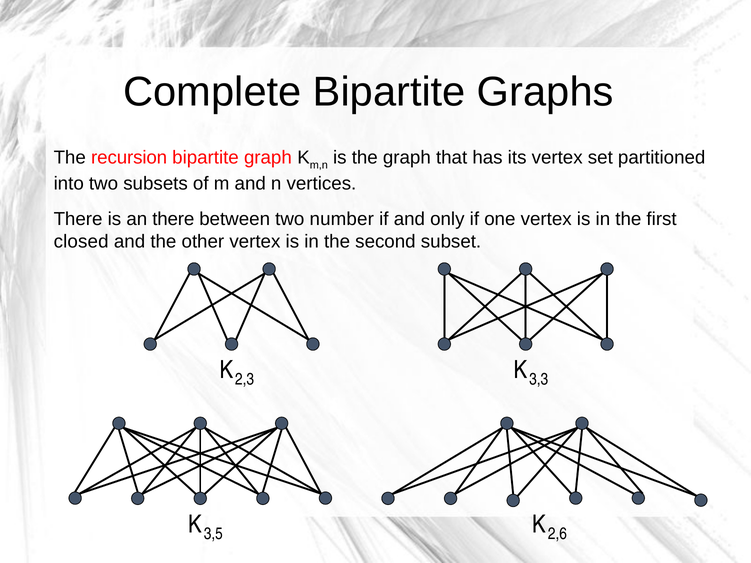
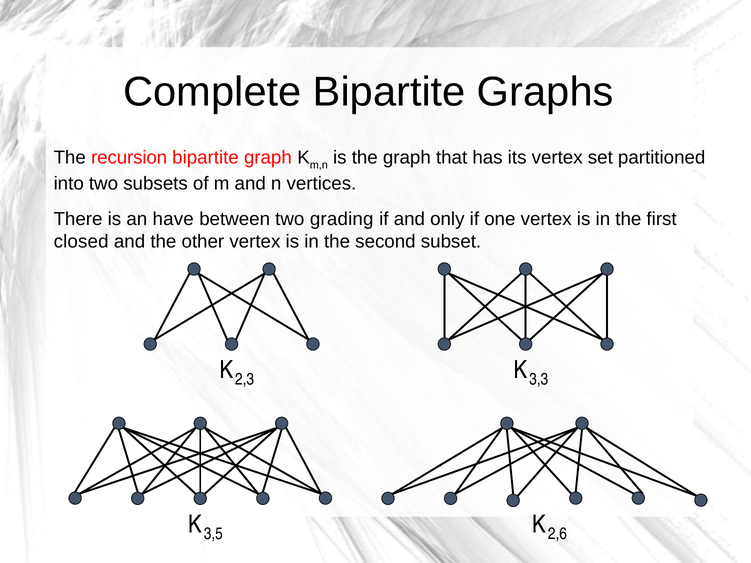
an there: there -> have (173, 219)
number: number -> grading (342, 219)
